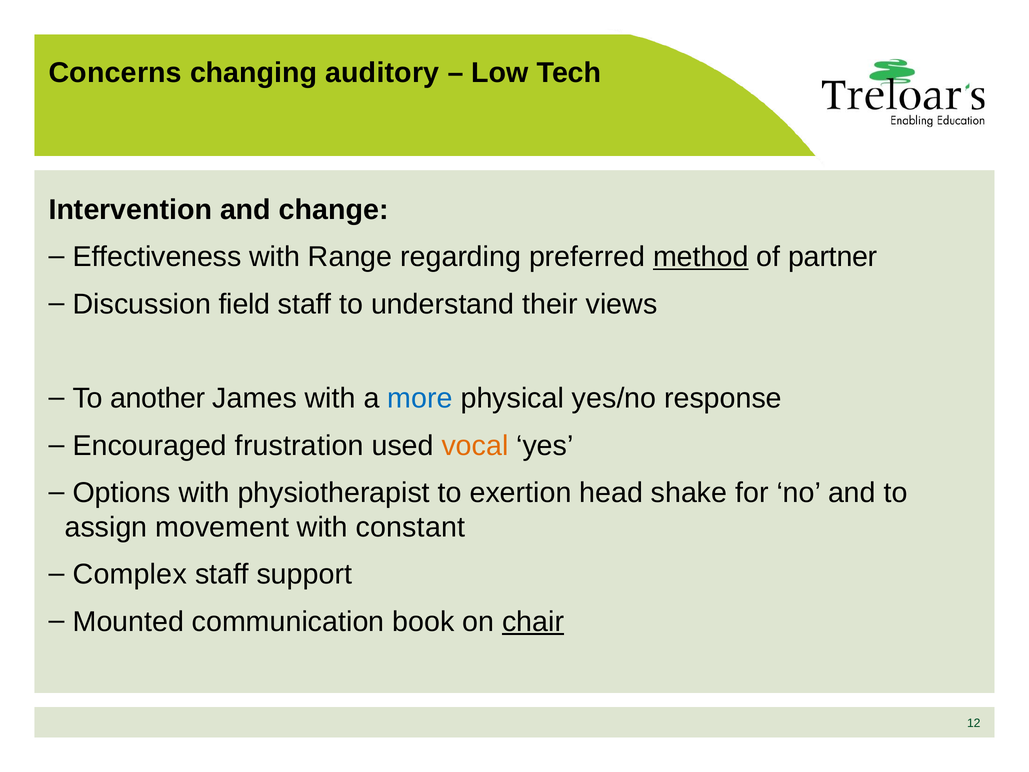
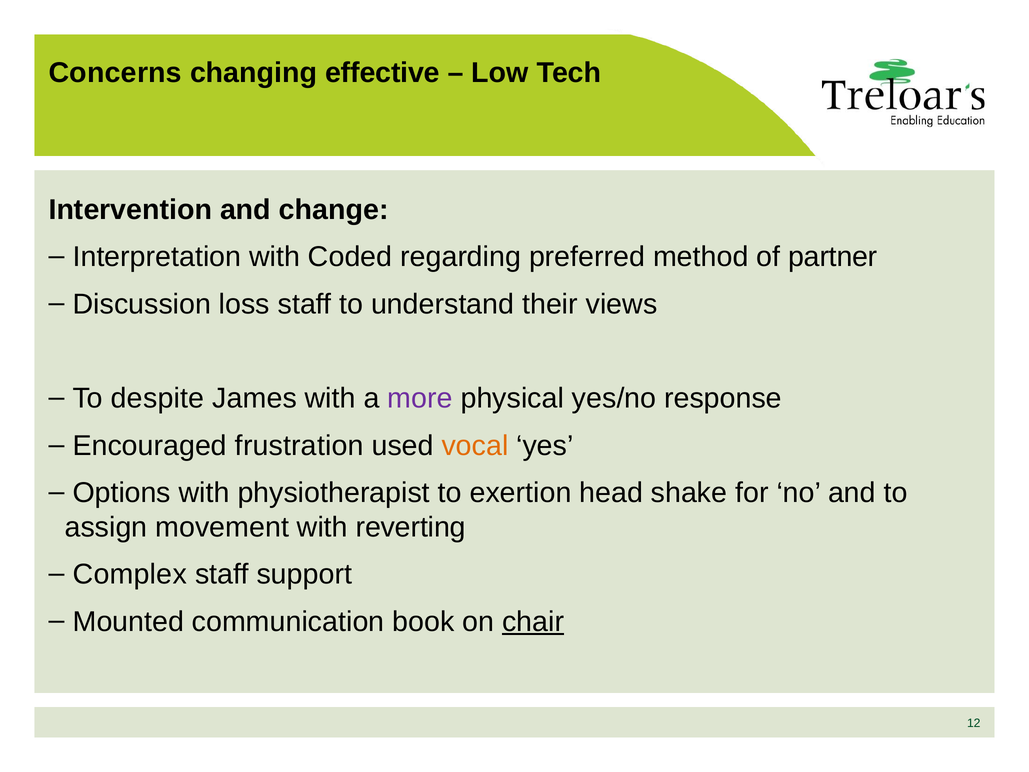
auditory: auditory -> effective (382, 73)
Effectiveness: Effectiveness -> Interpretation (157, 257)
Range: Range -> Coded (350, 257)
method underline: present -> none (701, 257)
field: field -> loss (244, 304)
another: another -> despite (158, 398)
more colour: blue -> purple (420, 398)
constant: constant -> reverting (411, 527)
